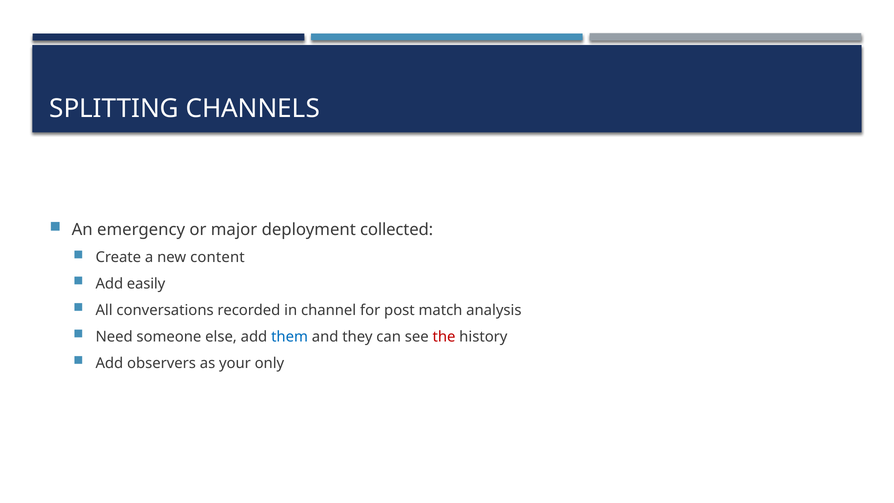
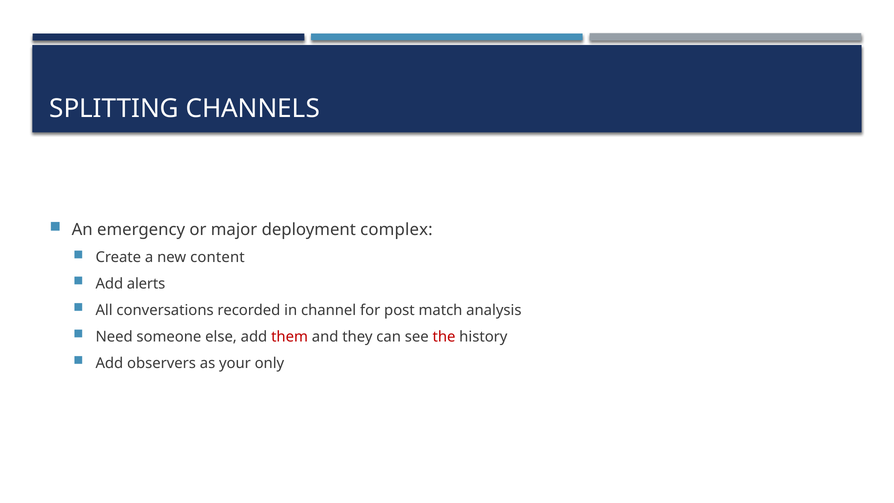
collected: collected -> complex (396, 230)
easily: easily -> alerts (146, 284)
them colour: blue -> red (290, 337)
